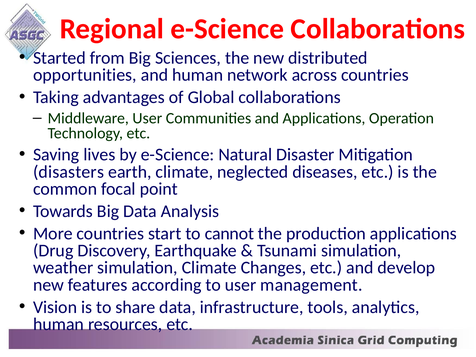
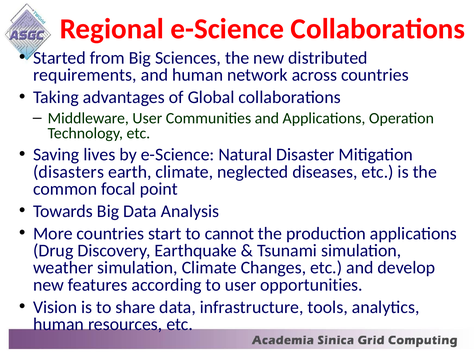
opportunities: opportunities -> requirements (85, 75)
management: management -> opportunities (311, 285)
